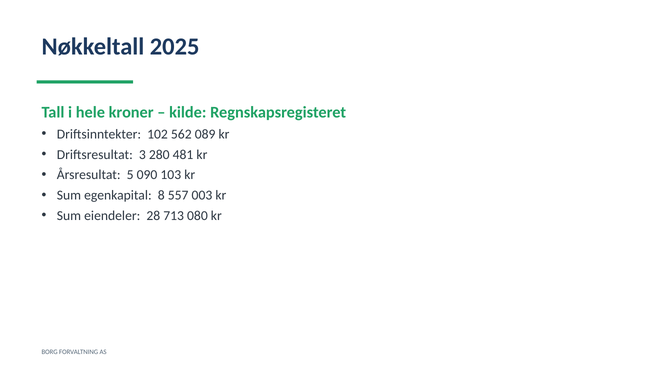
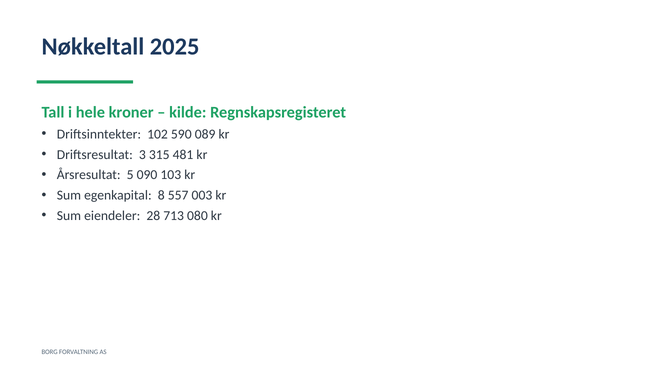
562: 562 -> 590 (181, 134)
280: 280 -> 315 (159, 155)
